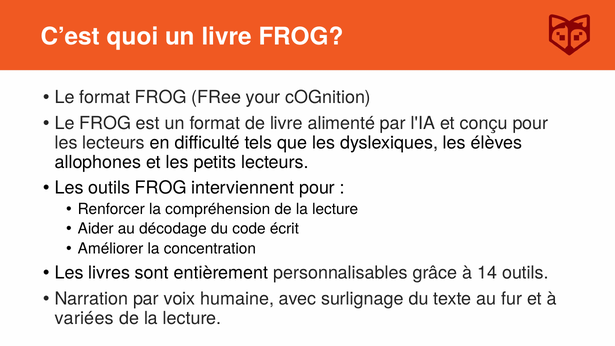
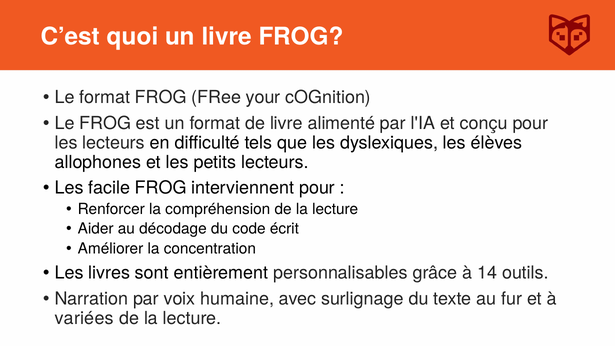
Les outils: outils -> facile (109, 188)
